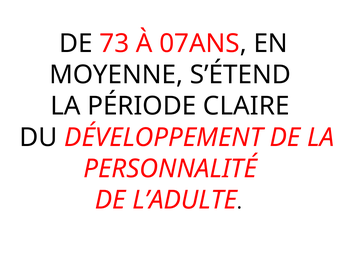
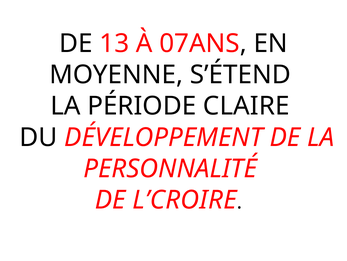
73: 73 -> 13 (114, 43)
L’ADULTE: L’ADULTE -> L’CROIRE (185, 199)
